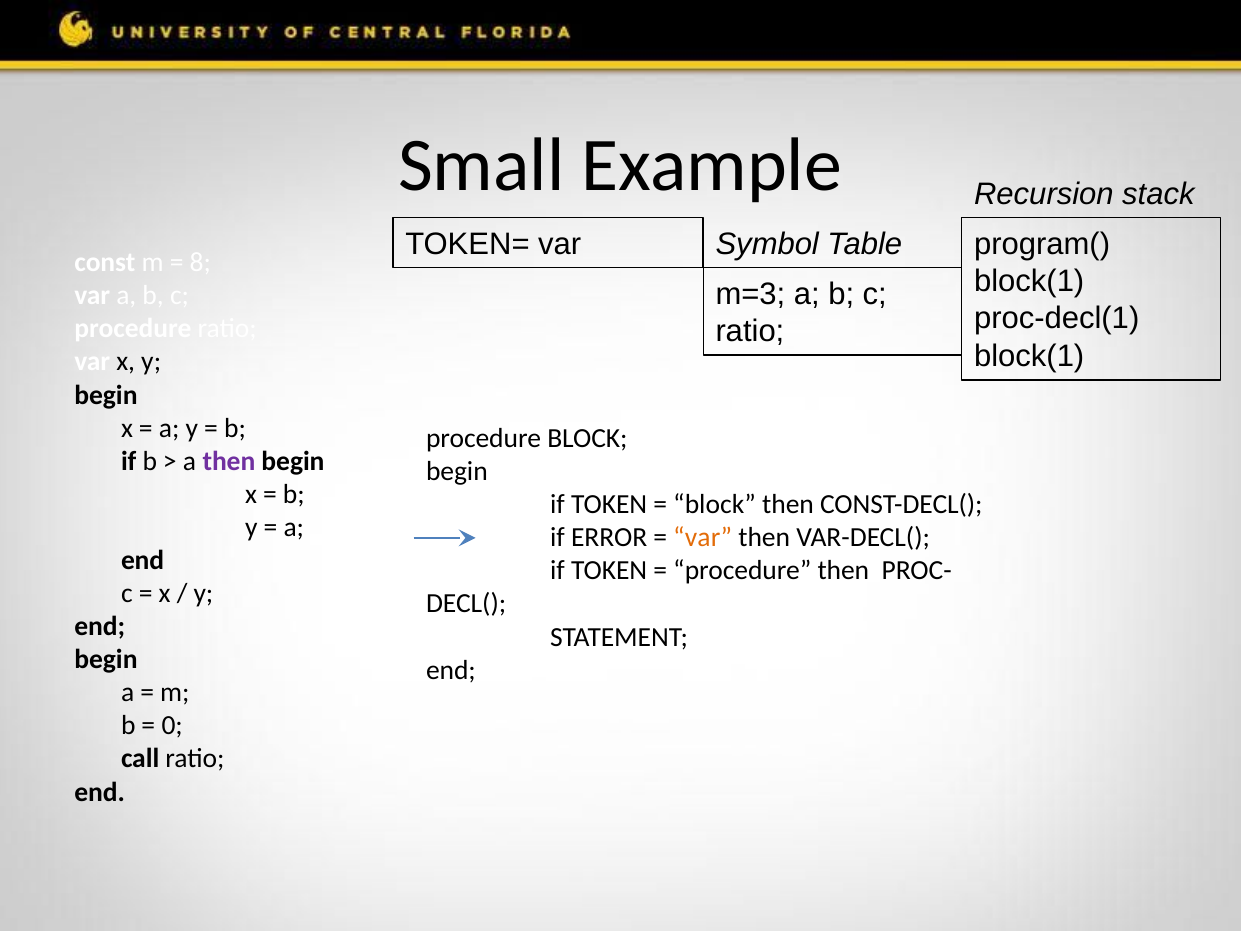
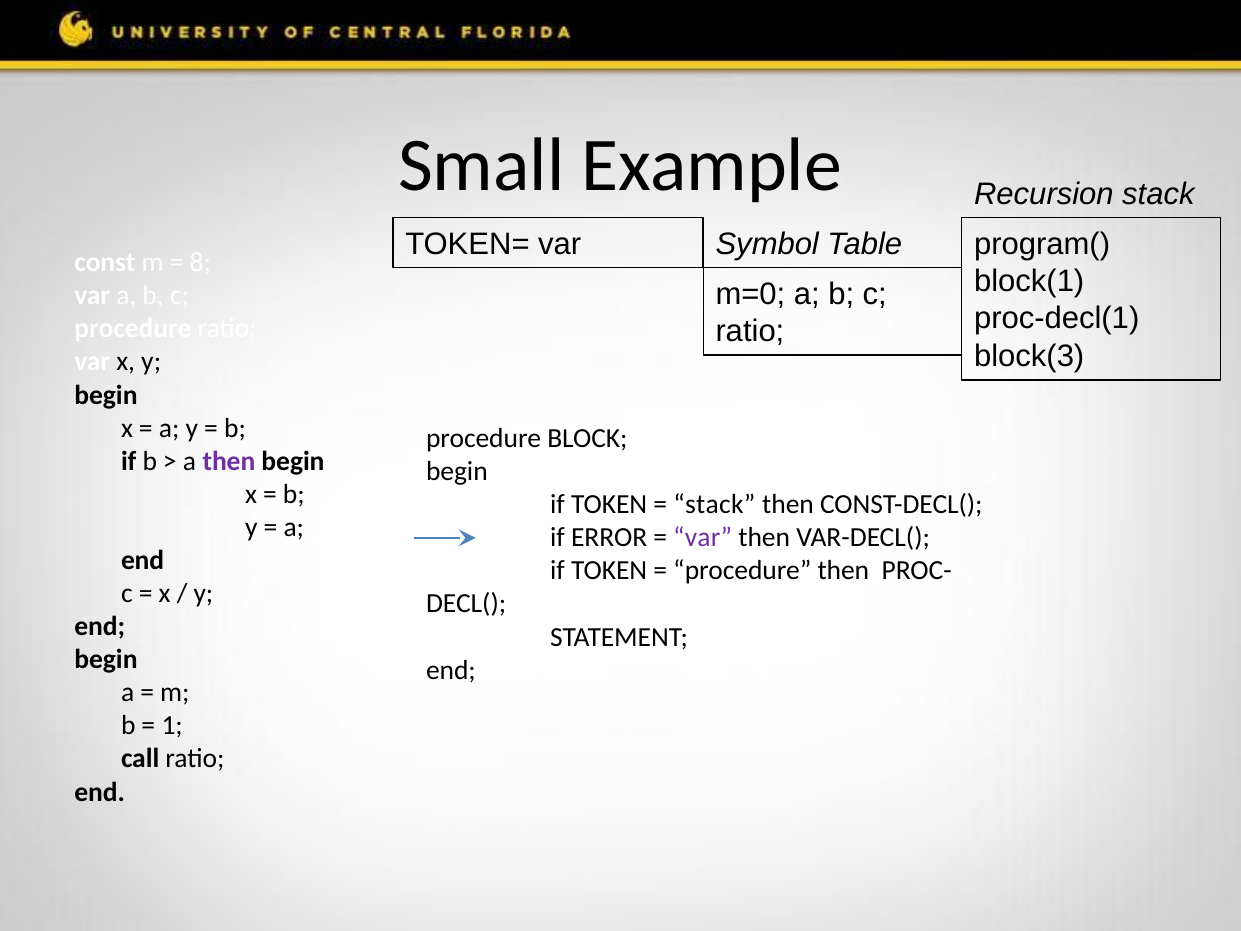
m=3: m=3 -> m=0 (750, 294)
block(1: block(1 -> block(3 (1029, 356)
block: block -> stack (714, 504)
var colour: orange -> purple (703, 538)
0: 0 -> 1 (172, 726)
